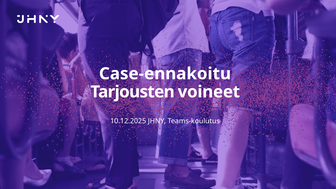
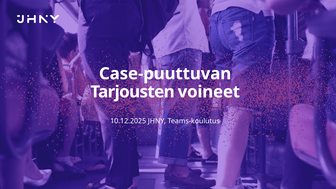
Case-ennakoitu: Case-ennakoitu -> Case-puuttuvan (165, 74)
